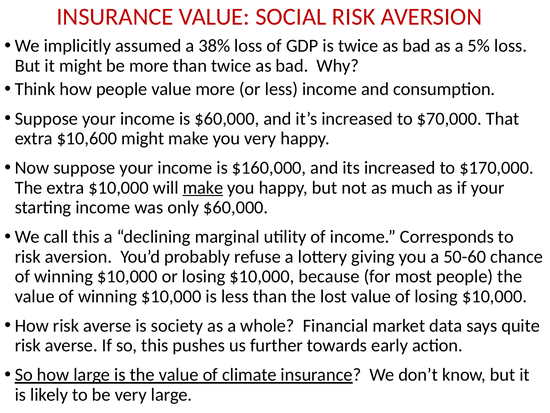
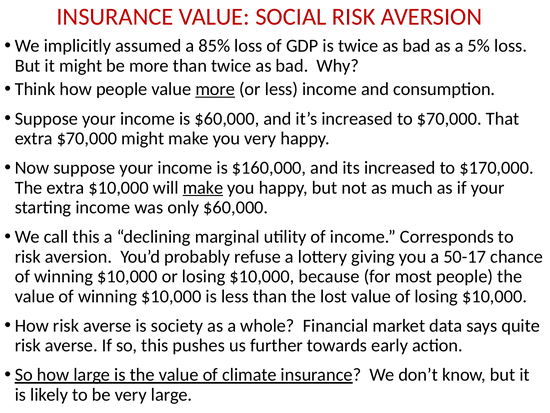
38%: 38% -> 85% (214, 46)
more underline: none -> present (215, 89)
extra $10,600: $10,600 -> $70,000 (87, 138)
50-60: 50-60 -> 50-17 (465, 256)
